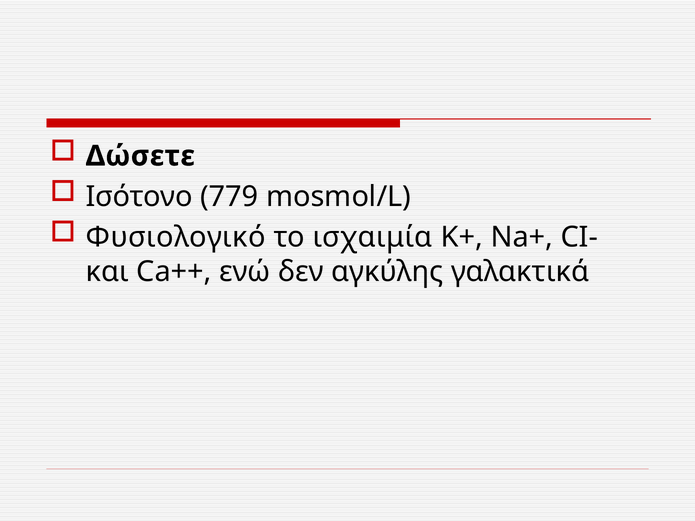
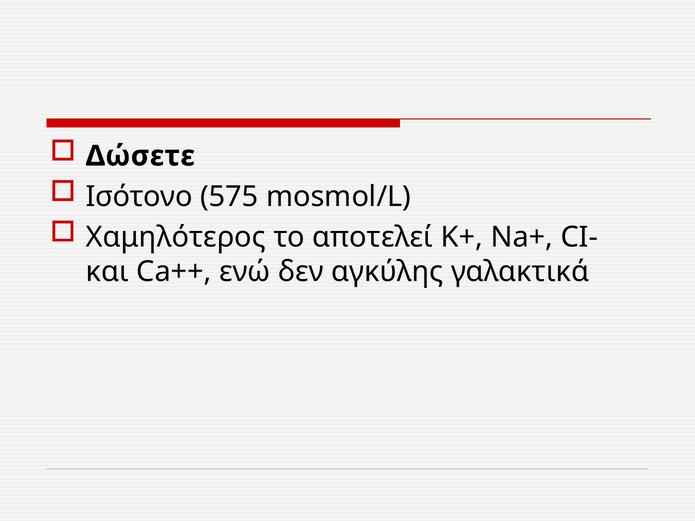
779: 779 -> 575 (229, 197)
Φυσιολογικό: Φυσιολογικό -> Χαμηλότερος (176, 237)
ισχαιμία: ισχαιμία -> αποτελεί (373, 237)
